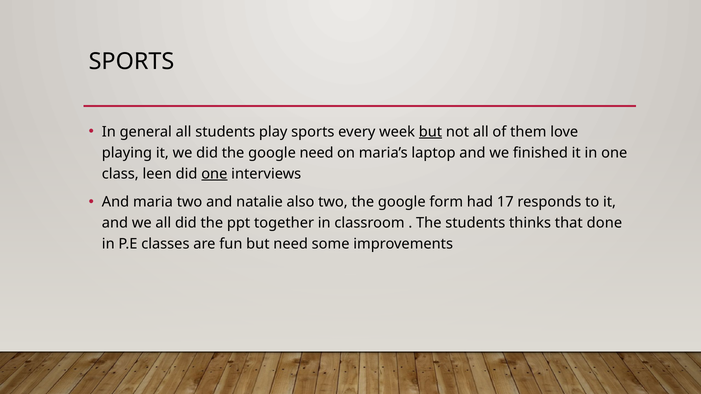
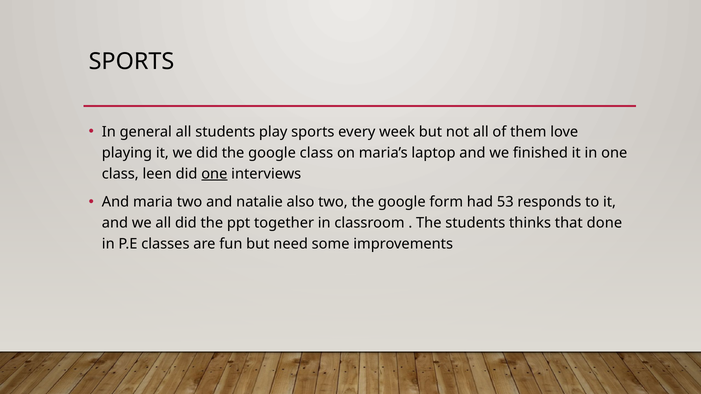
but underline: present -> none (430, 132)
google need: need -> class (316, 153)
17: 17 -> 53 (505, 202)
